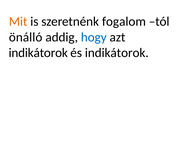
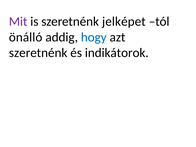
Mit colour: orange -> purple (18, 21)
fogalom: fogalom -> jelképet (124, 21)
indikátorok: indikátorok -> szeretnénk (38, 53)
